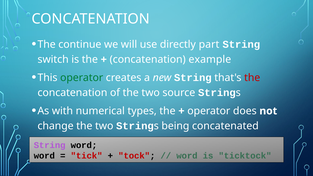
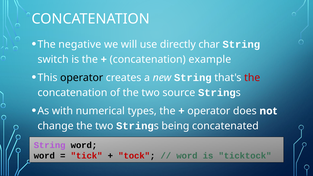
continue: continue -> negative (80, 44)
part: part -> char (209, 44)
operator colour: green -> black (82, 78)
